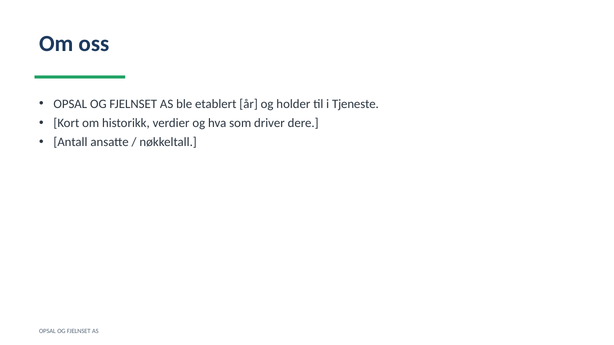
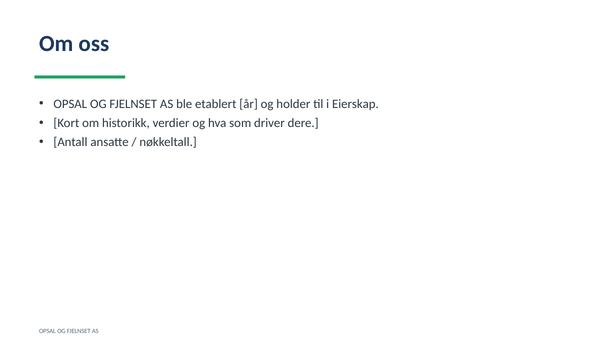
Tjeneste: Tjeneste -> Eierskap (355, 104)
